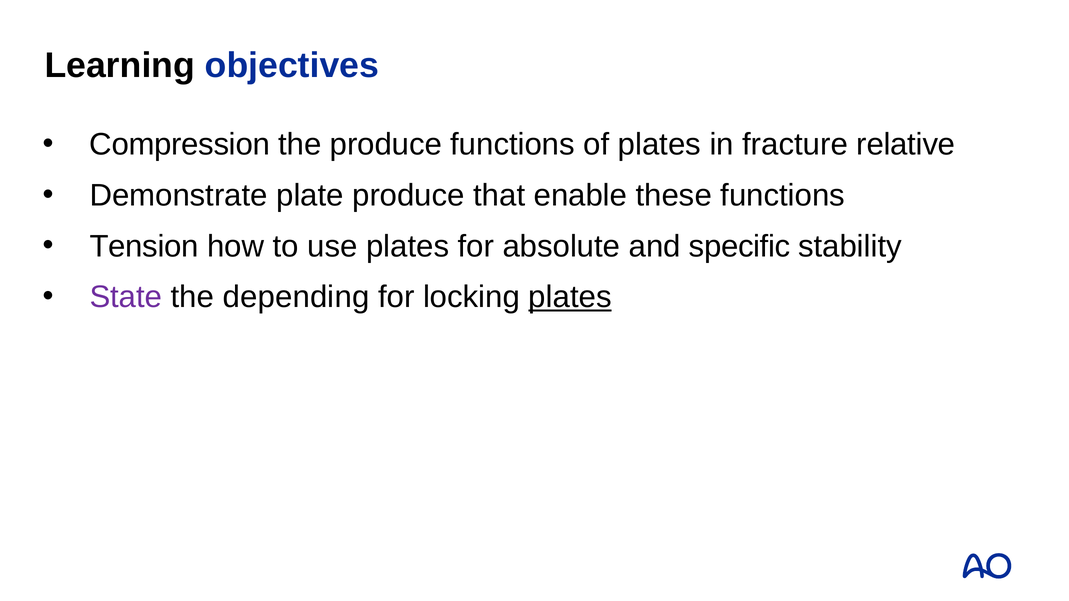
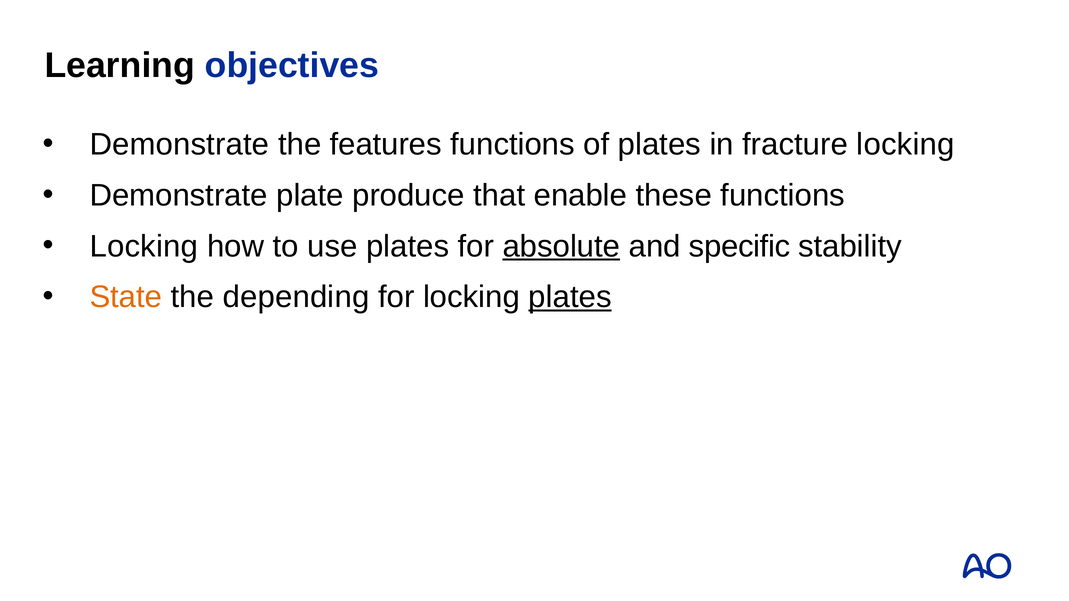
Compression: Compression -> Demonstrate (179, 145)
the produce: produce -> features (386, 145)
fracture relative: relative -> locking (906, 145)
Tension: Tension -> Locking (144, 246)
absolute underline: none -> present (561, 246)
State colour: purple -> orange (126, 297)
